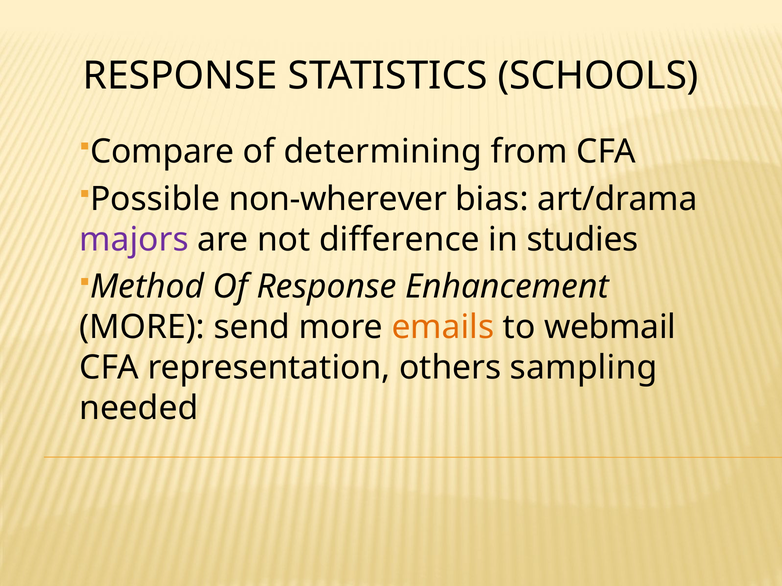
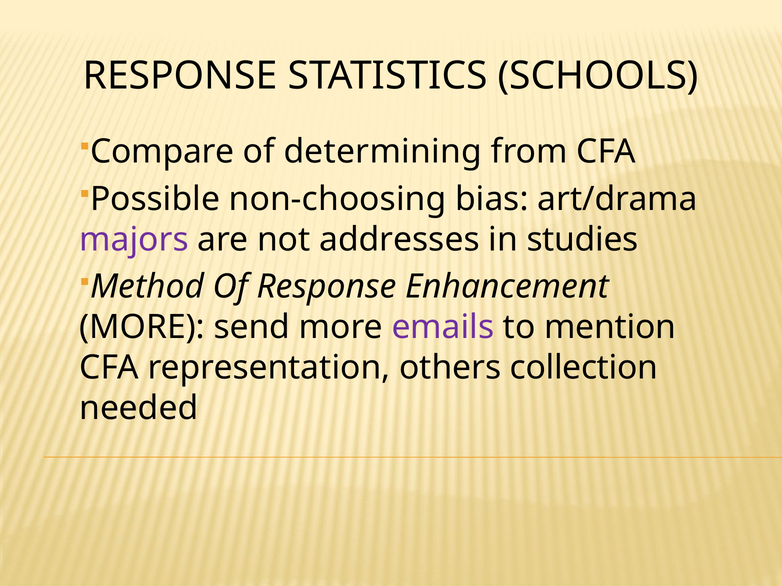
non-wherever: non-wherever -> non-choosing (338, 199)
difference: difference -> addresses (399, 240)
emails colour: orange -> purple (443, 328)
webmail: webmail -> mention (610, 328)
sampling: sampling -> collection (584, 368)
